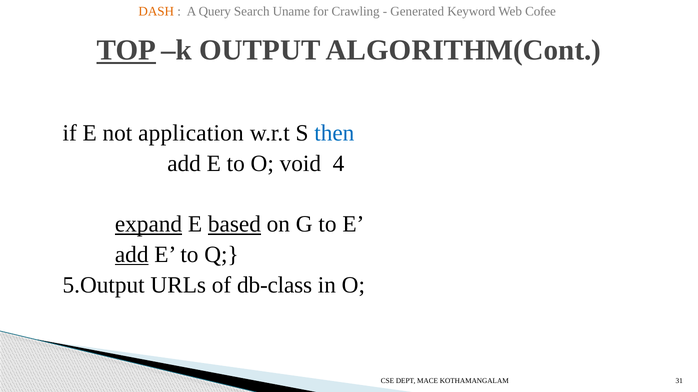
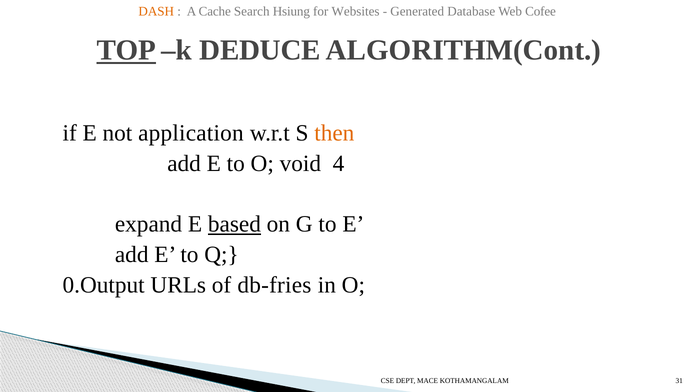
Query: Query -> Cache (215, 11)
Uname: Uname -> Hsiung (291, 11)
Crawling: Crawling -> Websites (356, 11)
Keyword: Keyword -> Database (471, 11)
OUTPUT: OUTPUT -> DEDUCE (260, 50)
then colour: blue -> orange (334, 133)
expand underline: present -> none (149, 224)
add underline: present -> none (132, 254)
5.Output: 5.Output -> 0.Output (104, 285)
db-class: db-class -> db-fries (274, 285)
